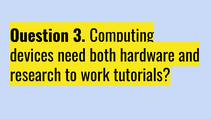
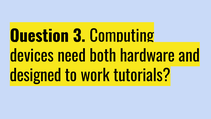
research: research -> designed (36, 76)
